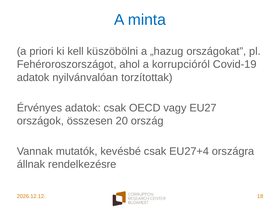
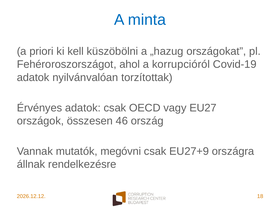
20: 20 -> 46 (122, 121)
kevésbé: kevésbé -> megóvni (121, 151)
EU27+4: EU27+4 -> EU27+9 (189, 151)
